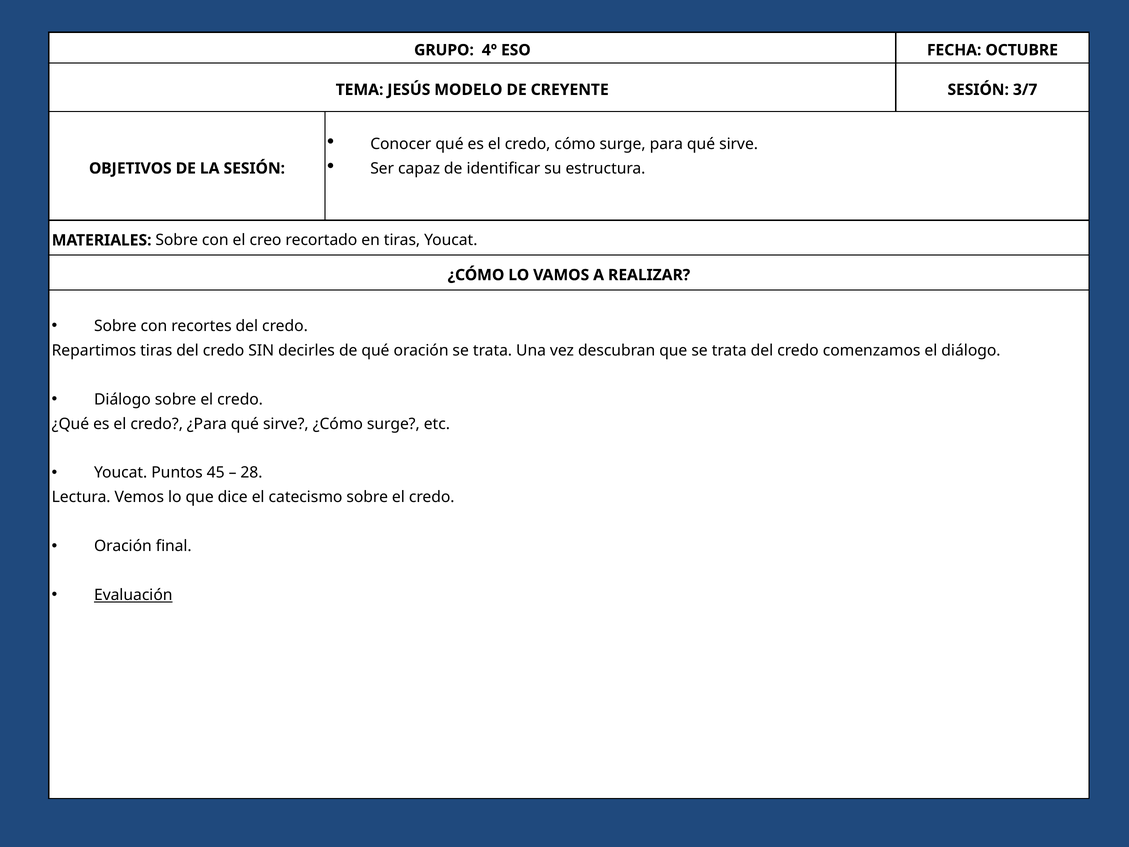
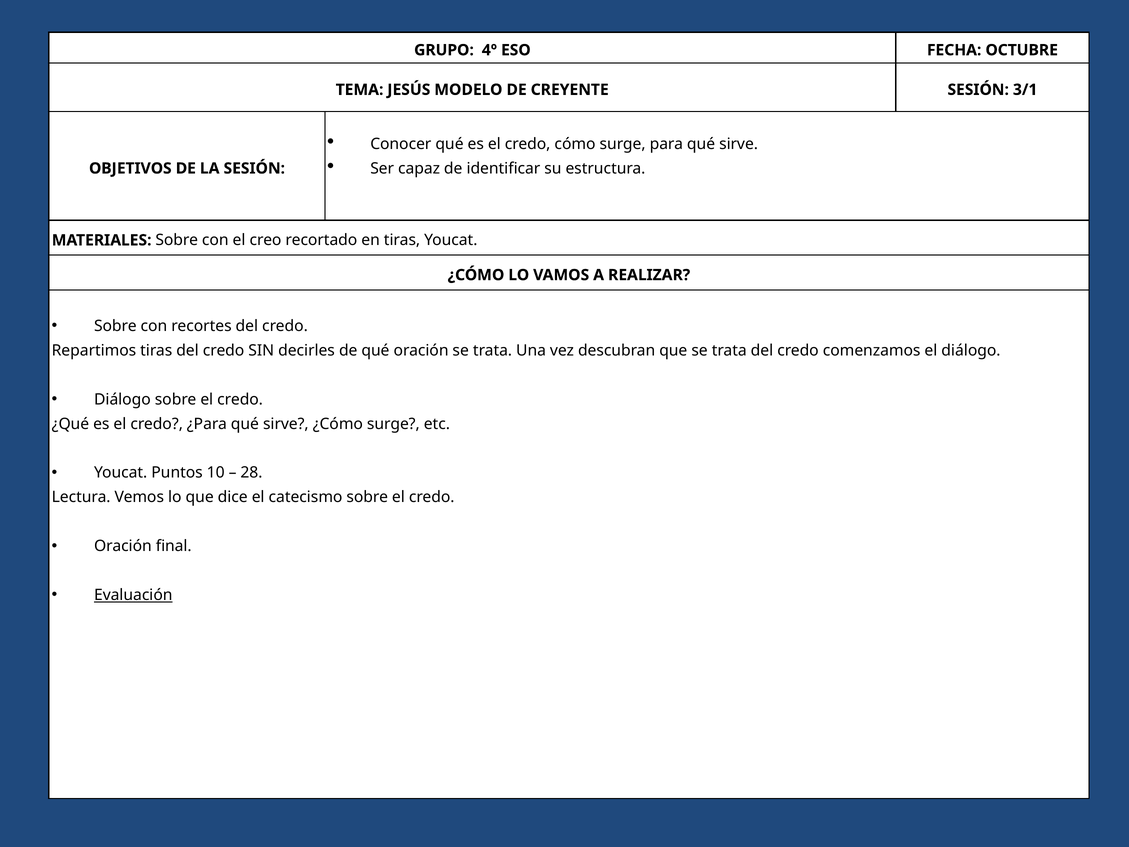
3/7: 3/7 -> 3/1 (1025, 90)
45: 45 -> 10 (216, 473)
